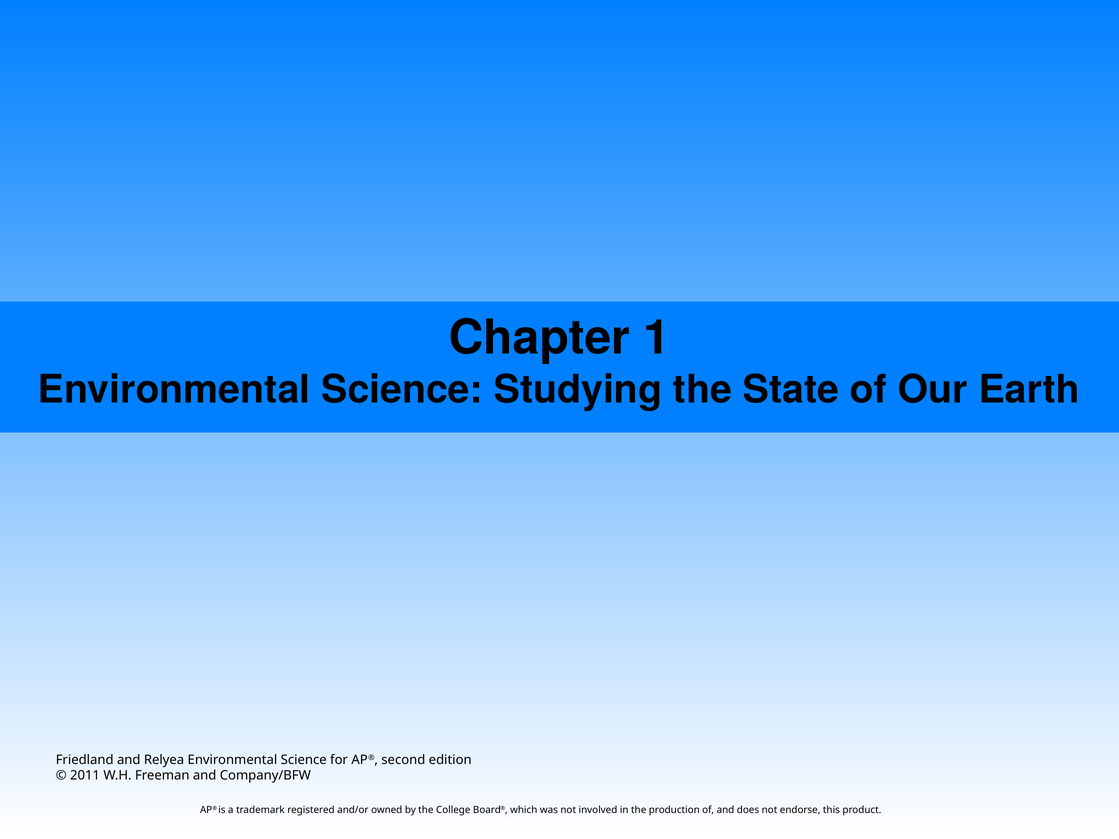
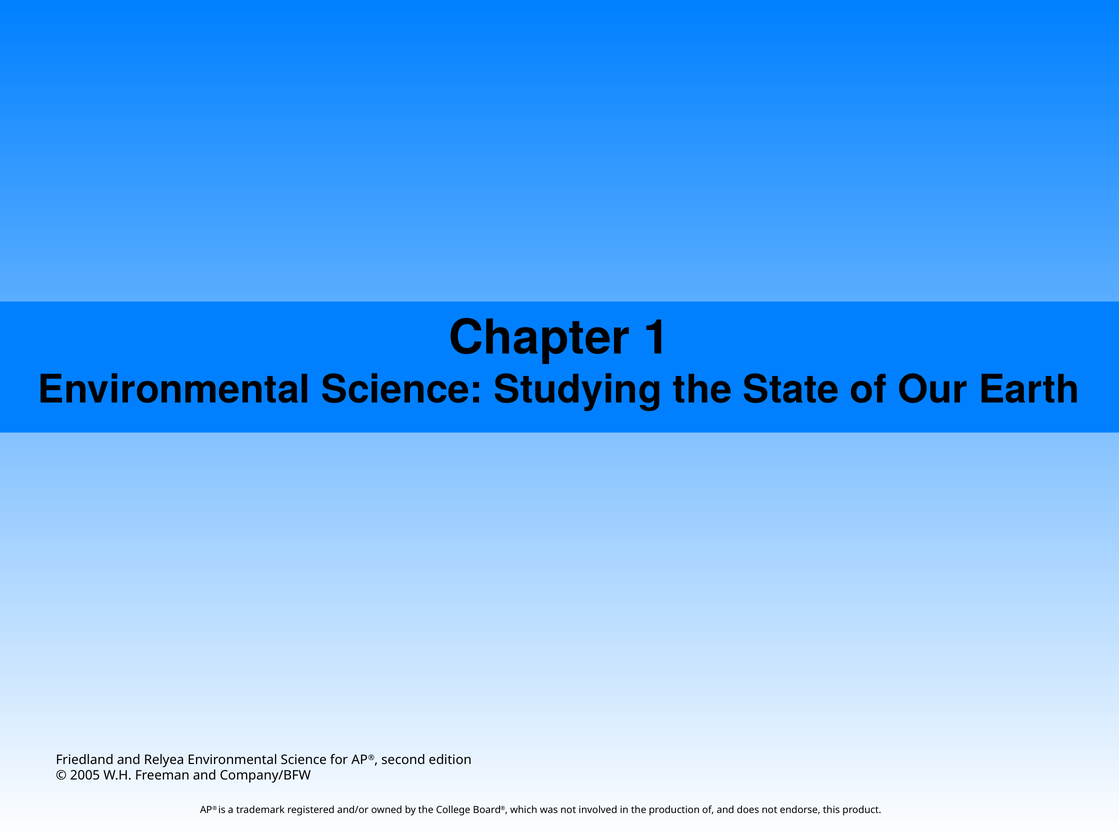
2011: 2011 -> 2005 (85, 776)
